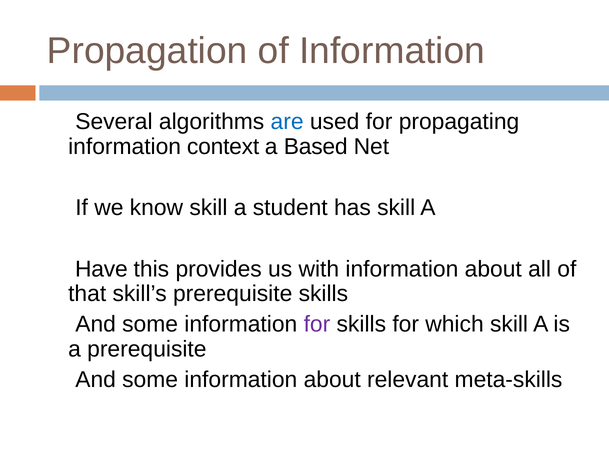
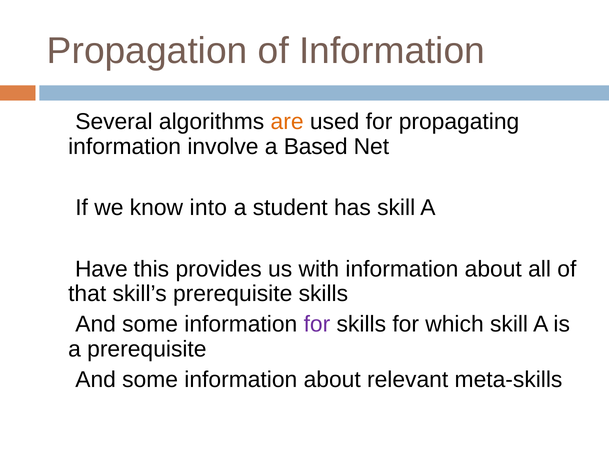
are colour: blue -> orange (287, 122)
context: context -> involve (223, 147)
know skill: skill -> into (208, 208)
